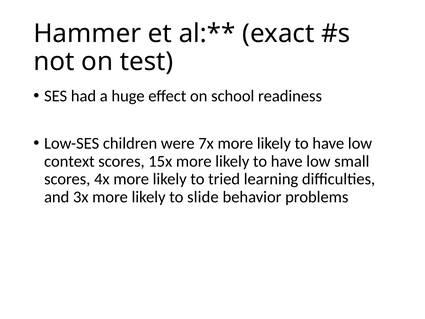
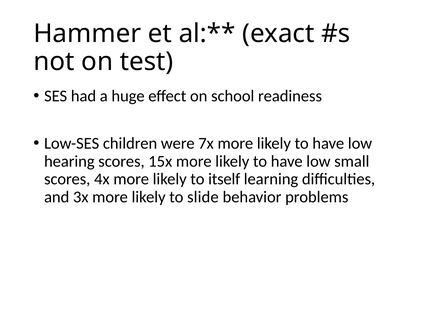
context: context -> hearing (69, 161)
tried: tried -> itself (224, 179)
